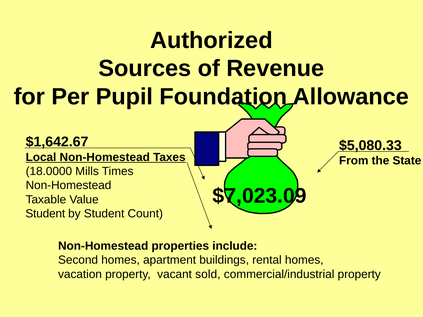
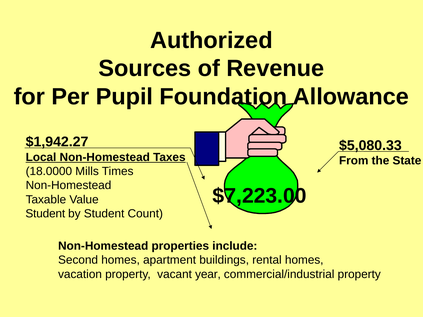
$1,642.67: $1,642.67 -> $1,942.27 (57, 142)
$7,023.09: $7,023.09 -> $7,223.00 (260, 196)
sold: sold -> year (208, 274)
